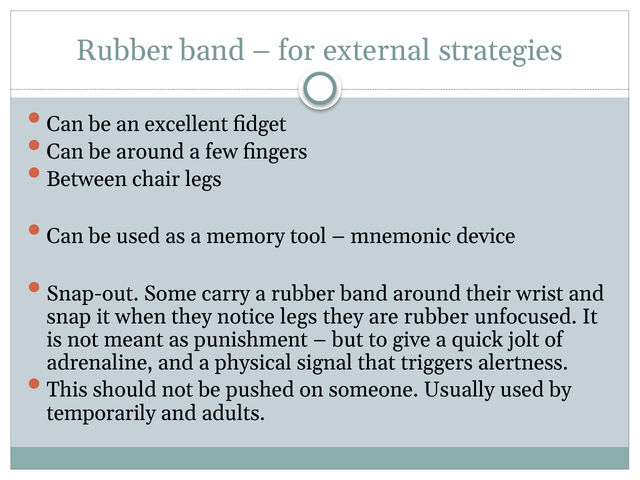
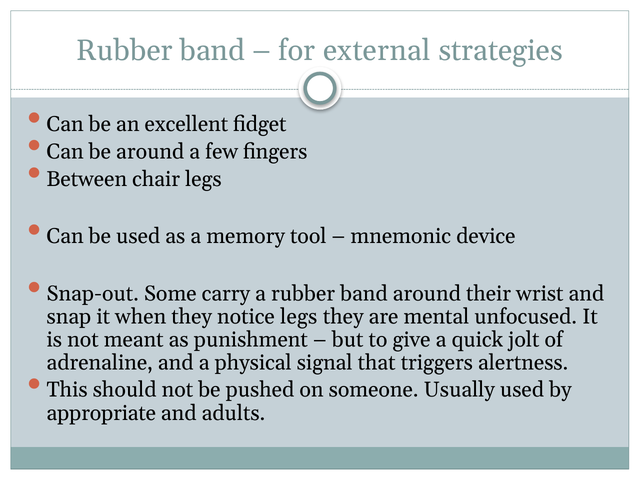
are rubber: rubber -> mental (436, 317)
temporarily: temporarily -> appropriate (101, 413)
